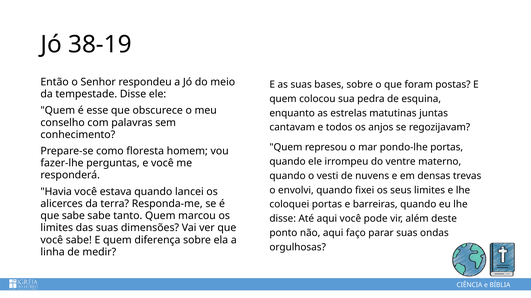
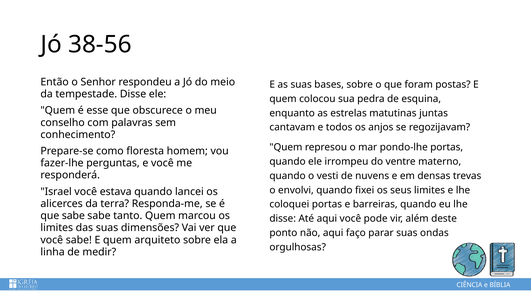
38-19: 38-19 -> 38-56 (100, 45)
Havia: Havia -> Israel (56, 192)
diferença: diferença -> arquiteto (157, 240)
